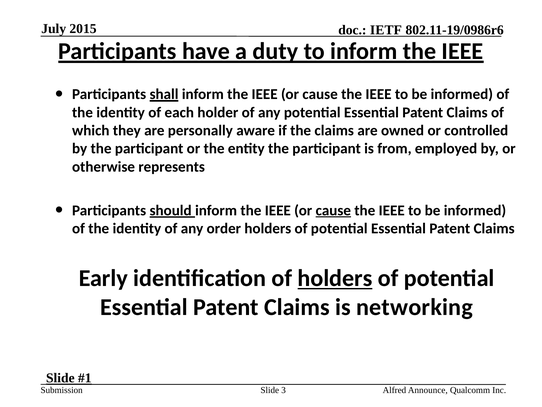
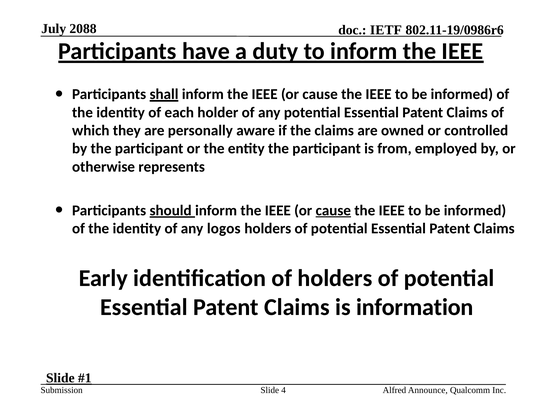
2015: 2015 -> 2088 (83, 29)
order: order -> logos (224, 228)
holders underline: present -> none (335, 278)
networking: networking -> information (415, 307)
3: 3 -> 4 (284, 390)
